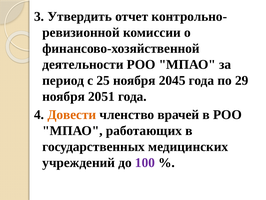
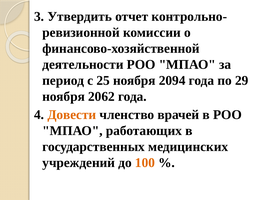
2045: 2045 -> 2094 (172, 80)
2051: 2051 -> 2062 (101, 96)
100 colour: purple -> orange (145, 162)
